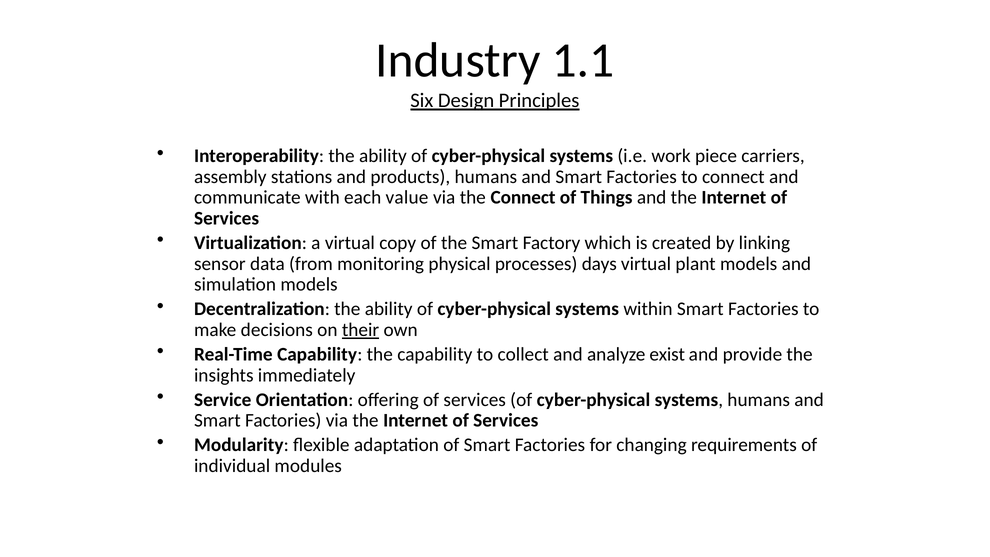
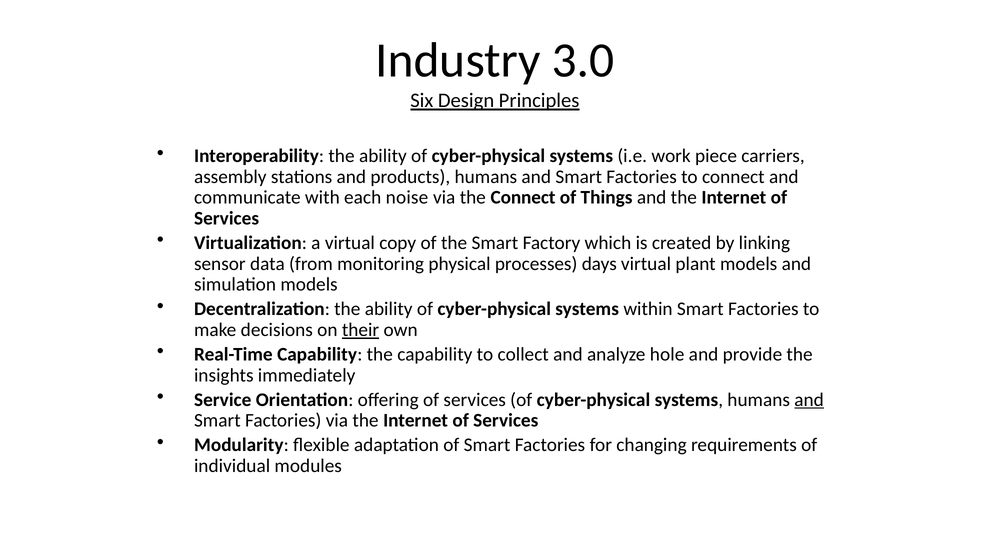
1.1: 1.1 -> 3.0 (583, 60)
value: value -> noise (407, 198)
exist: exist -> hole (667, 354)
and underline: none -> present (809, 400)
